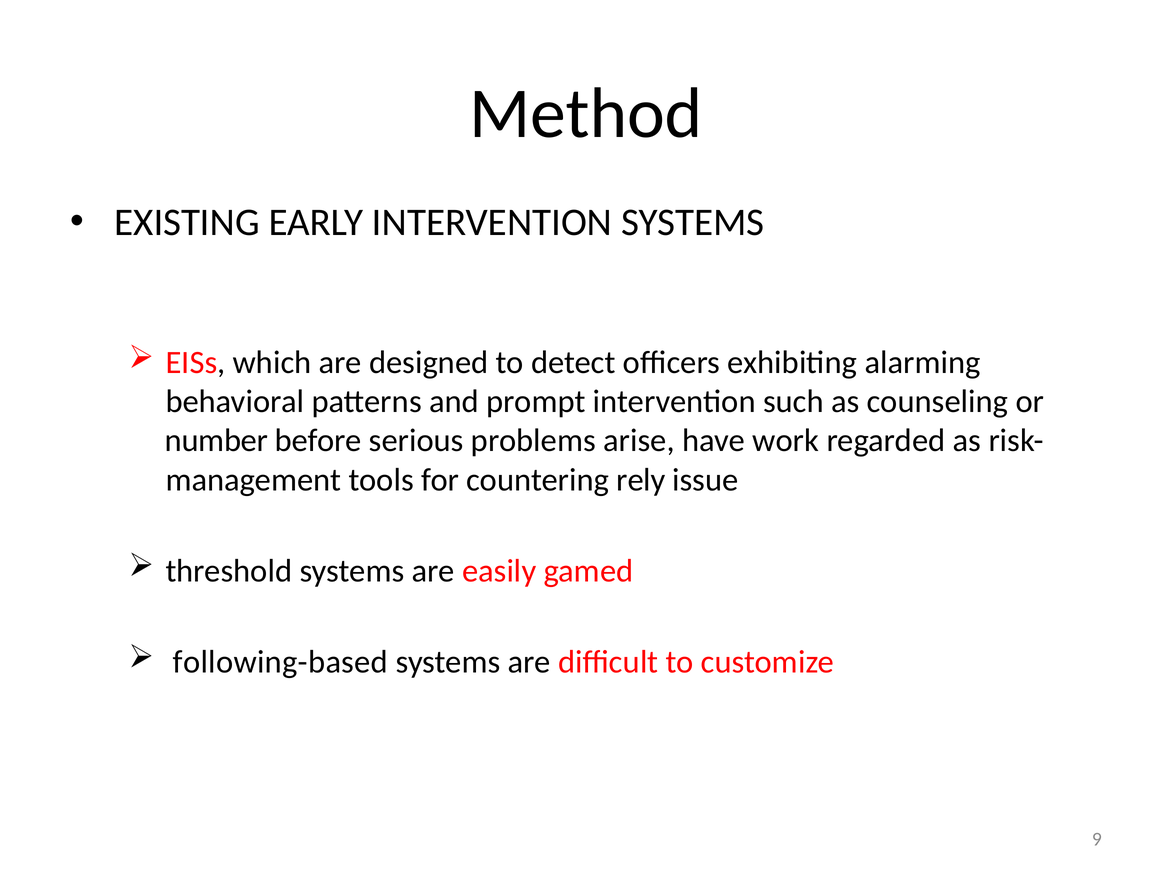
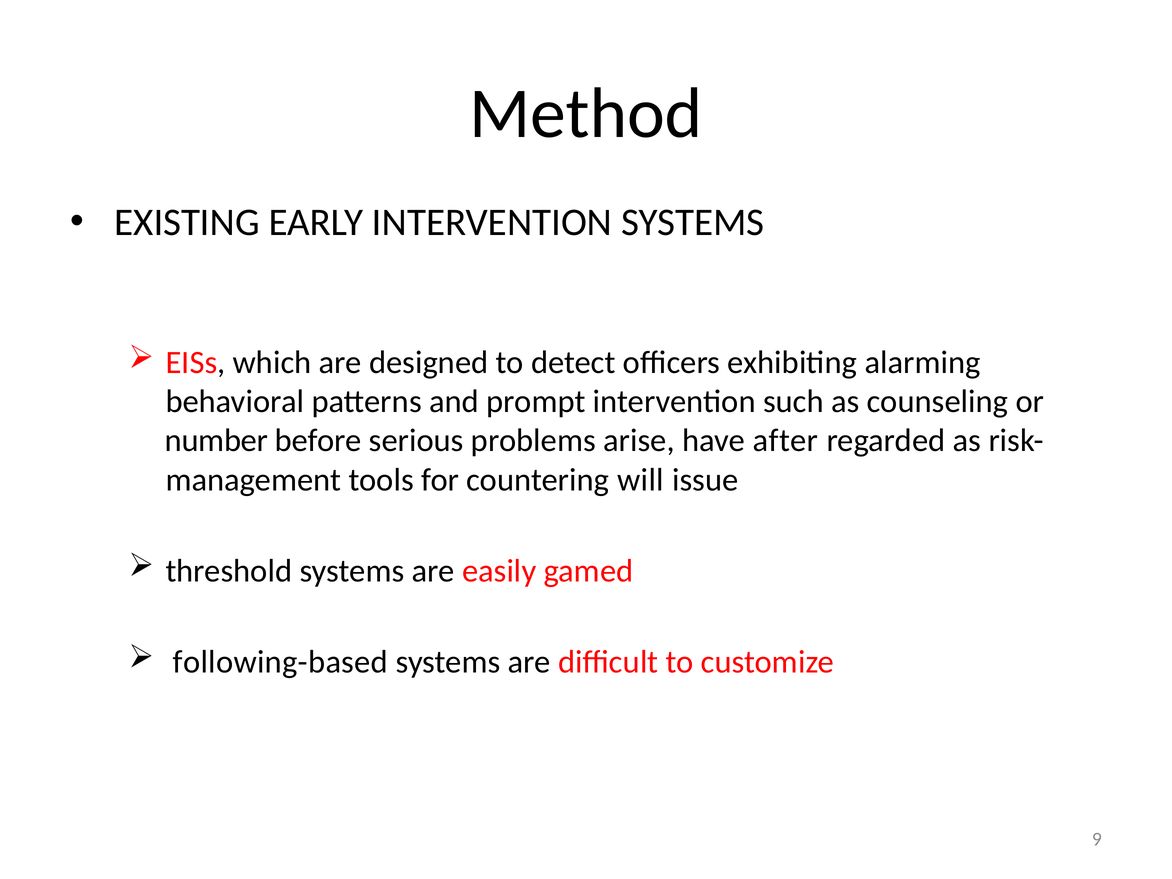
work: work -> after (786, 441)
rely: rely -> will (641, 480)
